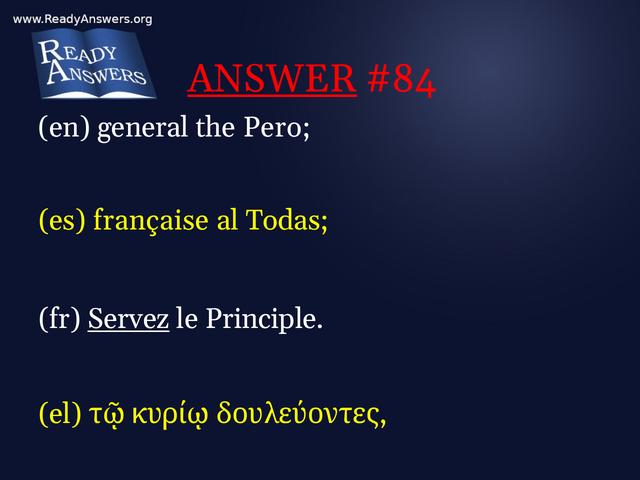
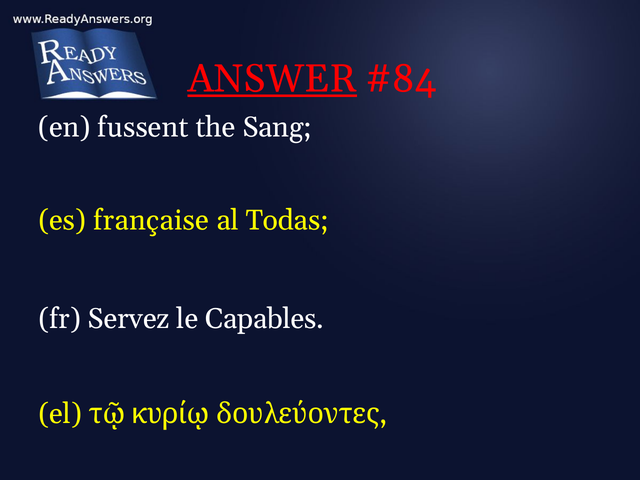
general: general -> fussent (143, 127)
Pero: Pero -> Sang (277, 127)
Servez underline: present -> none (128, 319)
Principle: Principle -> Capables (265, 319)
